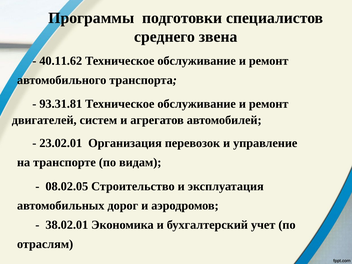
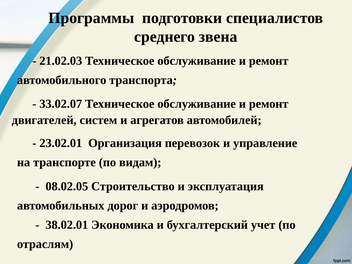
40.11.62: 40.11.62 -> 21.02.03 (61, 61)
93.31.81: 93.31.81 -> 33.02.07 (61, 104)
